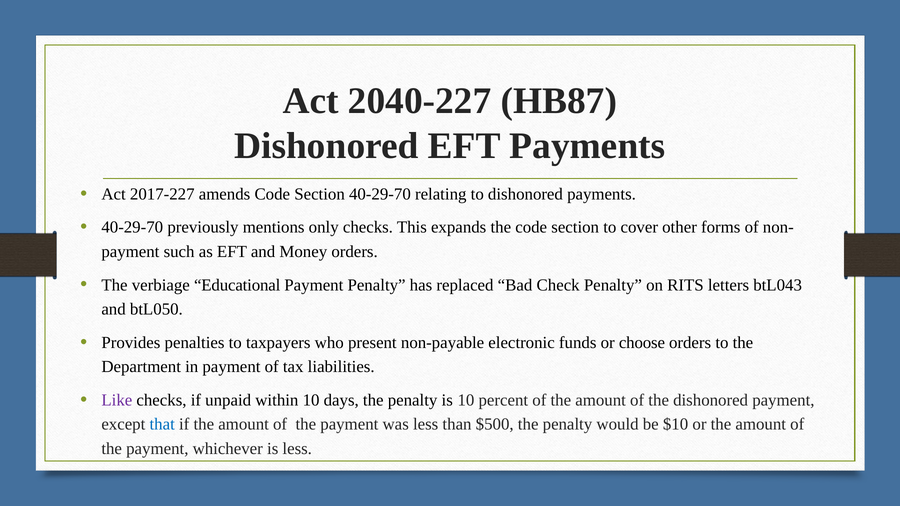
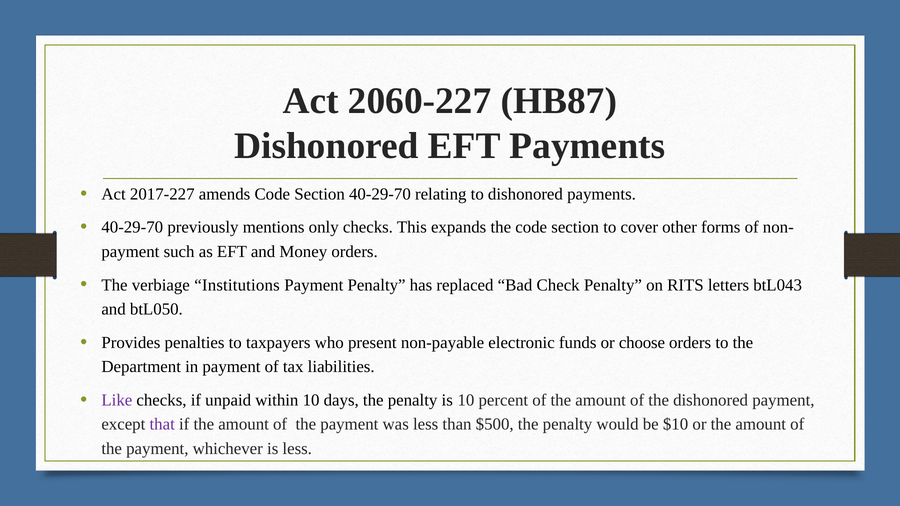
2040-227: 2040-227 -> 2060-227 (420, 101)
Educational: Educational -> Institutions (237, 285)
that colour: blue -> purple (162, 425)
